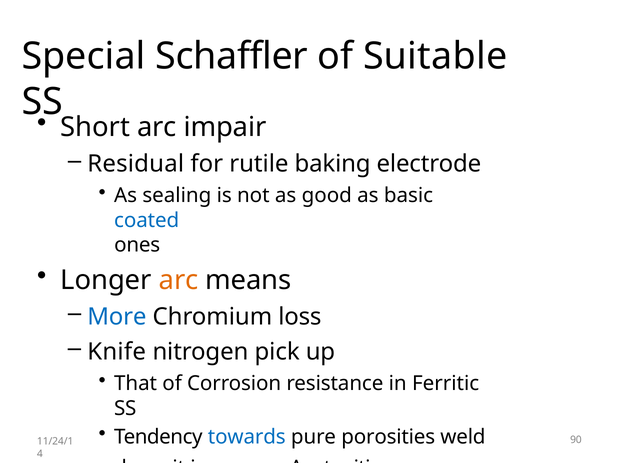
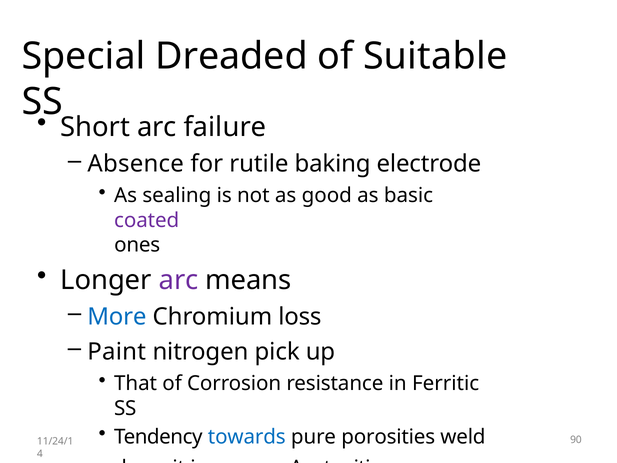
Schaffler: Schaffler -> Dreaded (232, 56)
impair: impair -> failure (225, 127)
Residual: Residual -> Absence (136, 164)
coated colour: blue -> purple (147, 220)
arc colour: orange -> purple (179, 280)
Knife: Knife -> Paint (117, 352)
